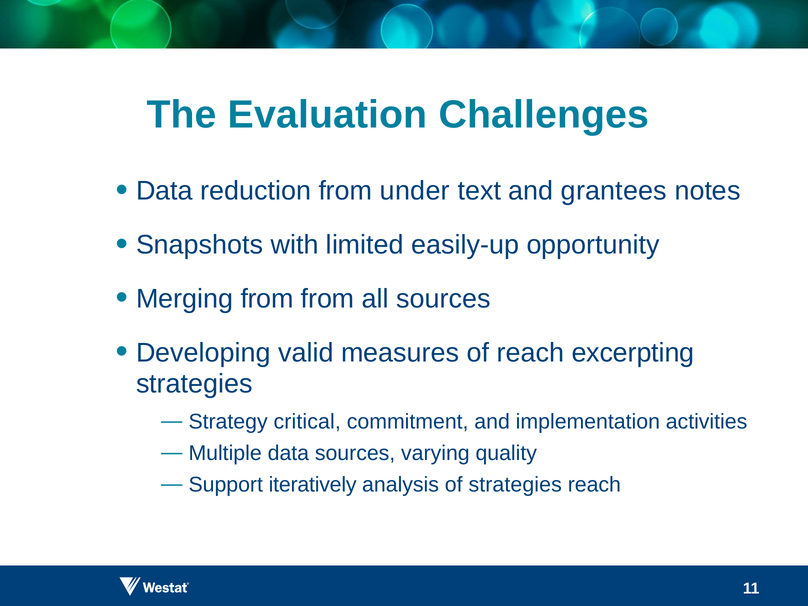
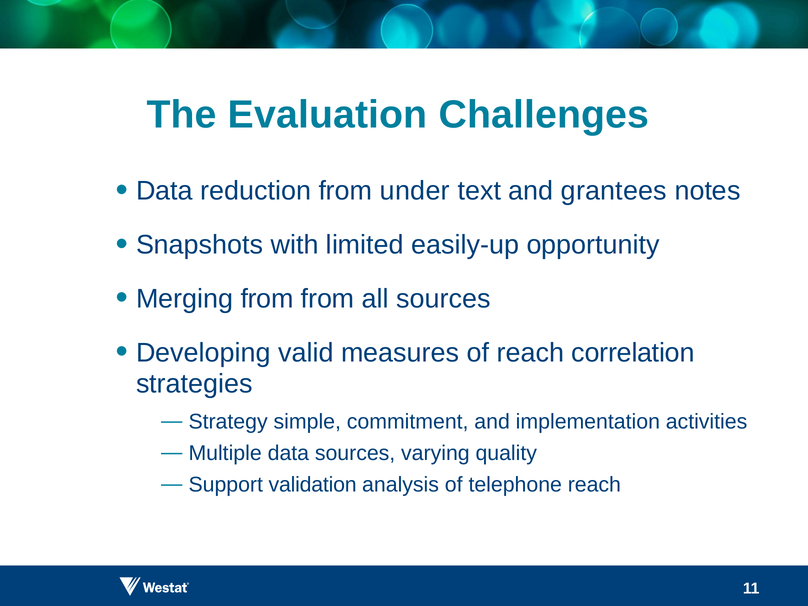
excerpting: excerpting -> correlation (633, 353)
critical: critical -> simple (307, 422)
iteratively: iteratively -> validation (313, 485)
of strategies: strategies -> telephone (515, 485)
